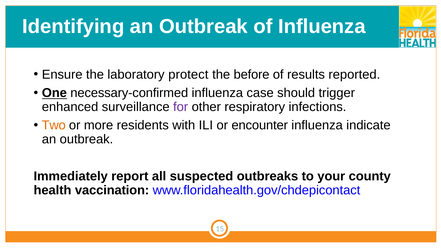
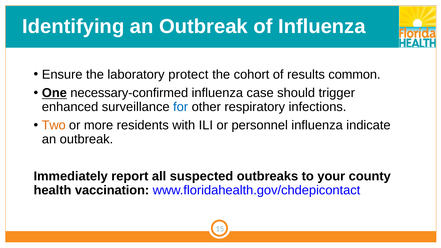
before: before -> cohort (252, 75)
reported: reported -> common (354, 75)
for colour: purple -> blue (181, 107)
encounter: encounter -> personnel (260, 125)
